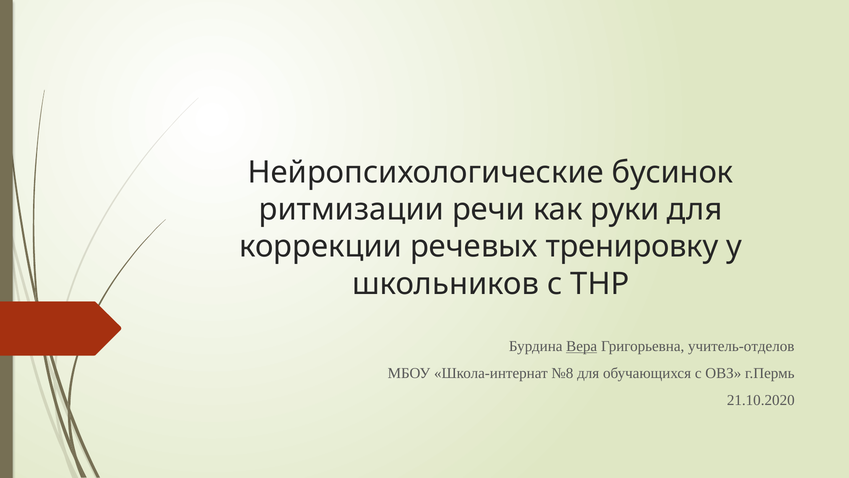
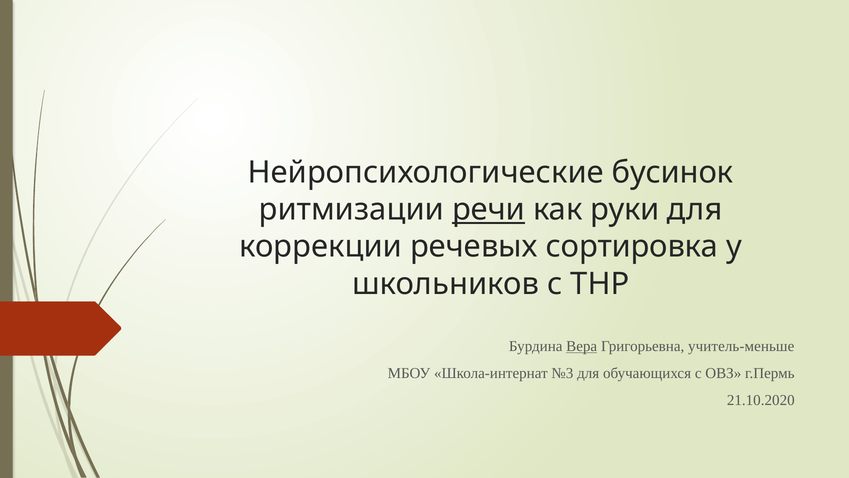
речи underline: none -> present (489, 209)
тренировку: тренировку -> сортировка (632, 246)
учитель-отделов: учитель-отделов -> учитель-меньше (741, 346)
№8: №8 -> №3 (562, 373)
